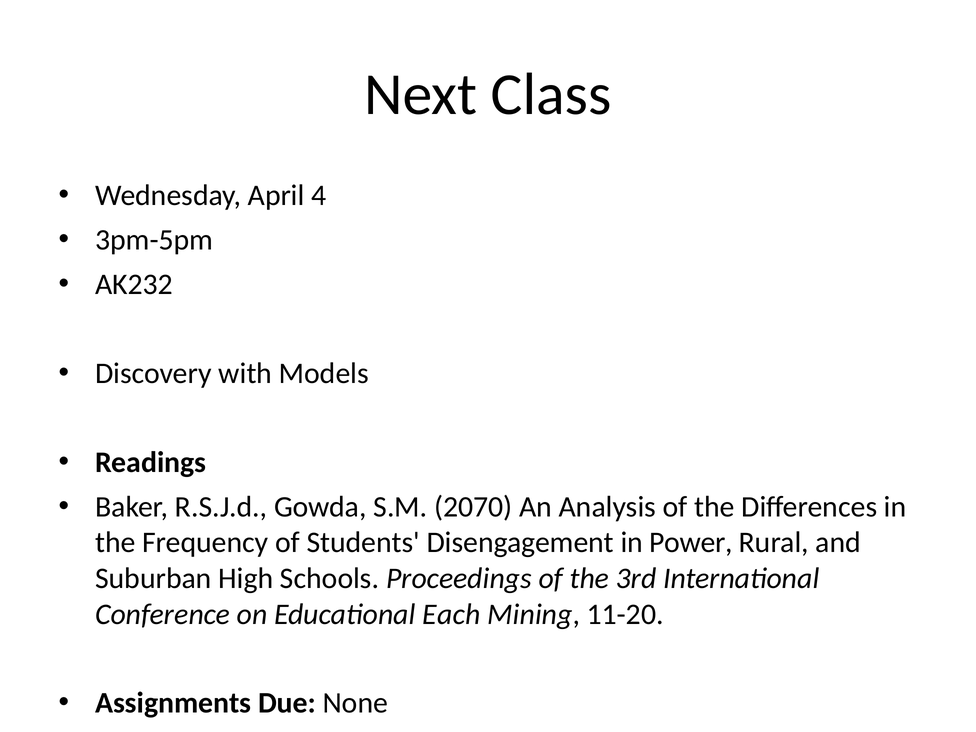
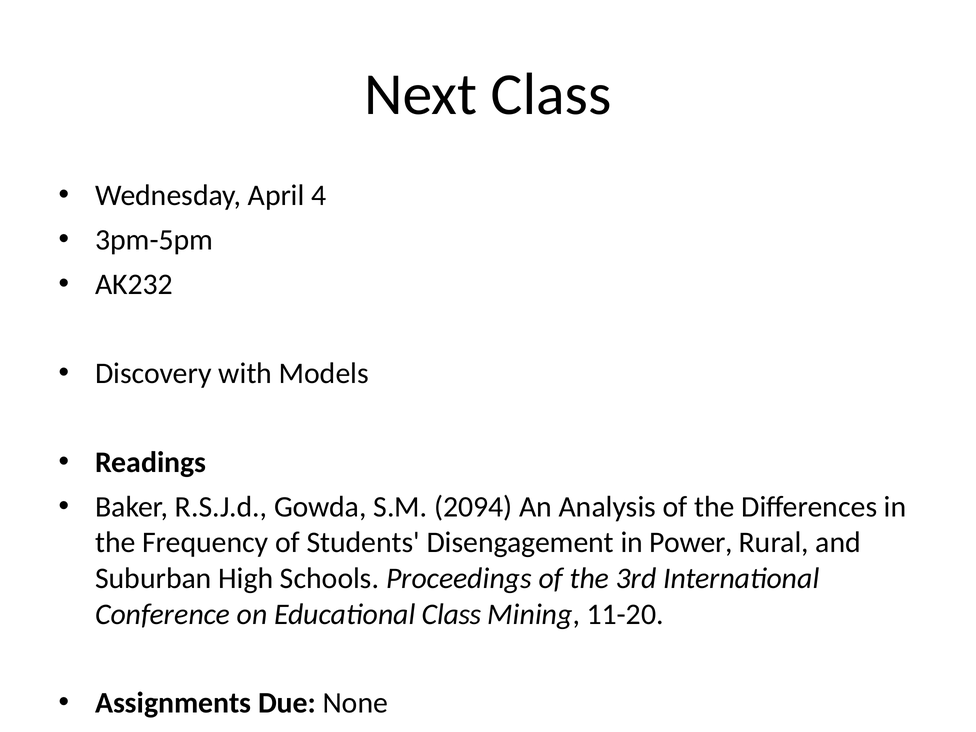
2070: 2070 -> 2094 (473, 507)
Educational Each: Each -> Class (452, 614)
